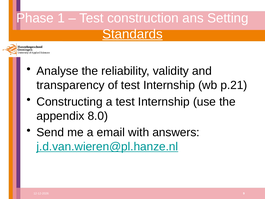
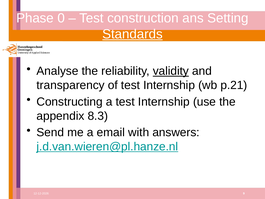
1: 1 -> 0 (61, 18)
validity underline: none -> present (171, 71)
8.0: 8.0 -> 8.3 (98, 116)
